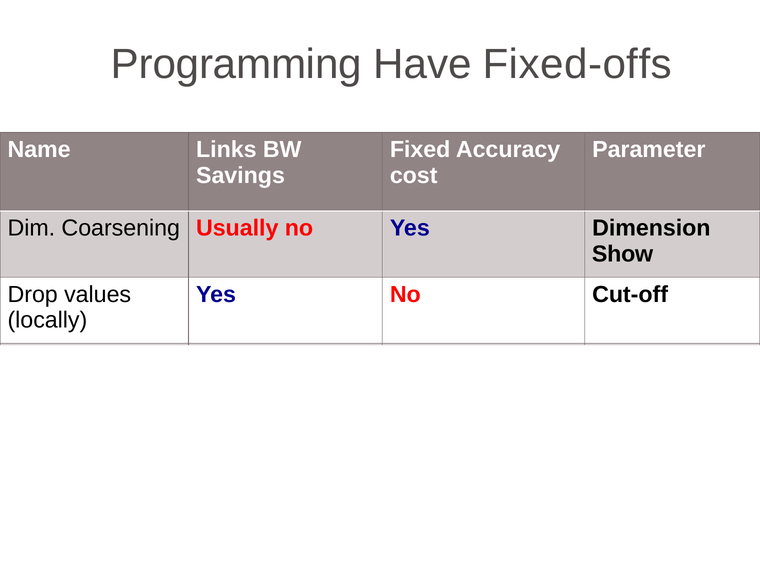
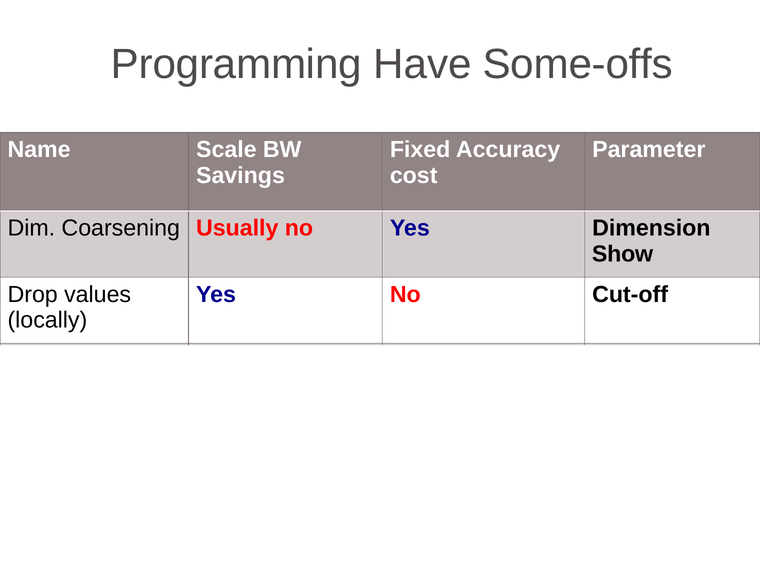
Fixed-offs: Fixed-offs -> Some-offs (578, 64)
Links: Links -> Scale (226, 150)
